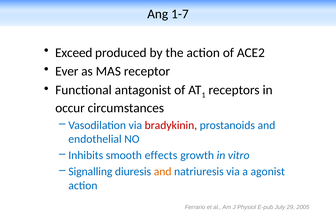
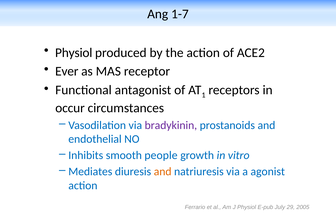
Exceed: Exceed -> Physiol (74, 53)
bradykinin colour: red -> purple (171, 125)
effects: effects -> people (161, 155)
Signalling: Signalling -> Mediates (90, 172)
